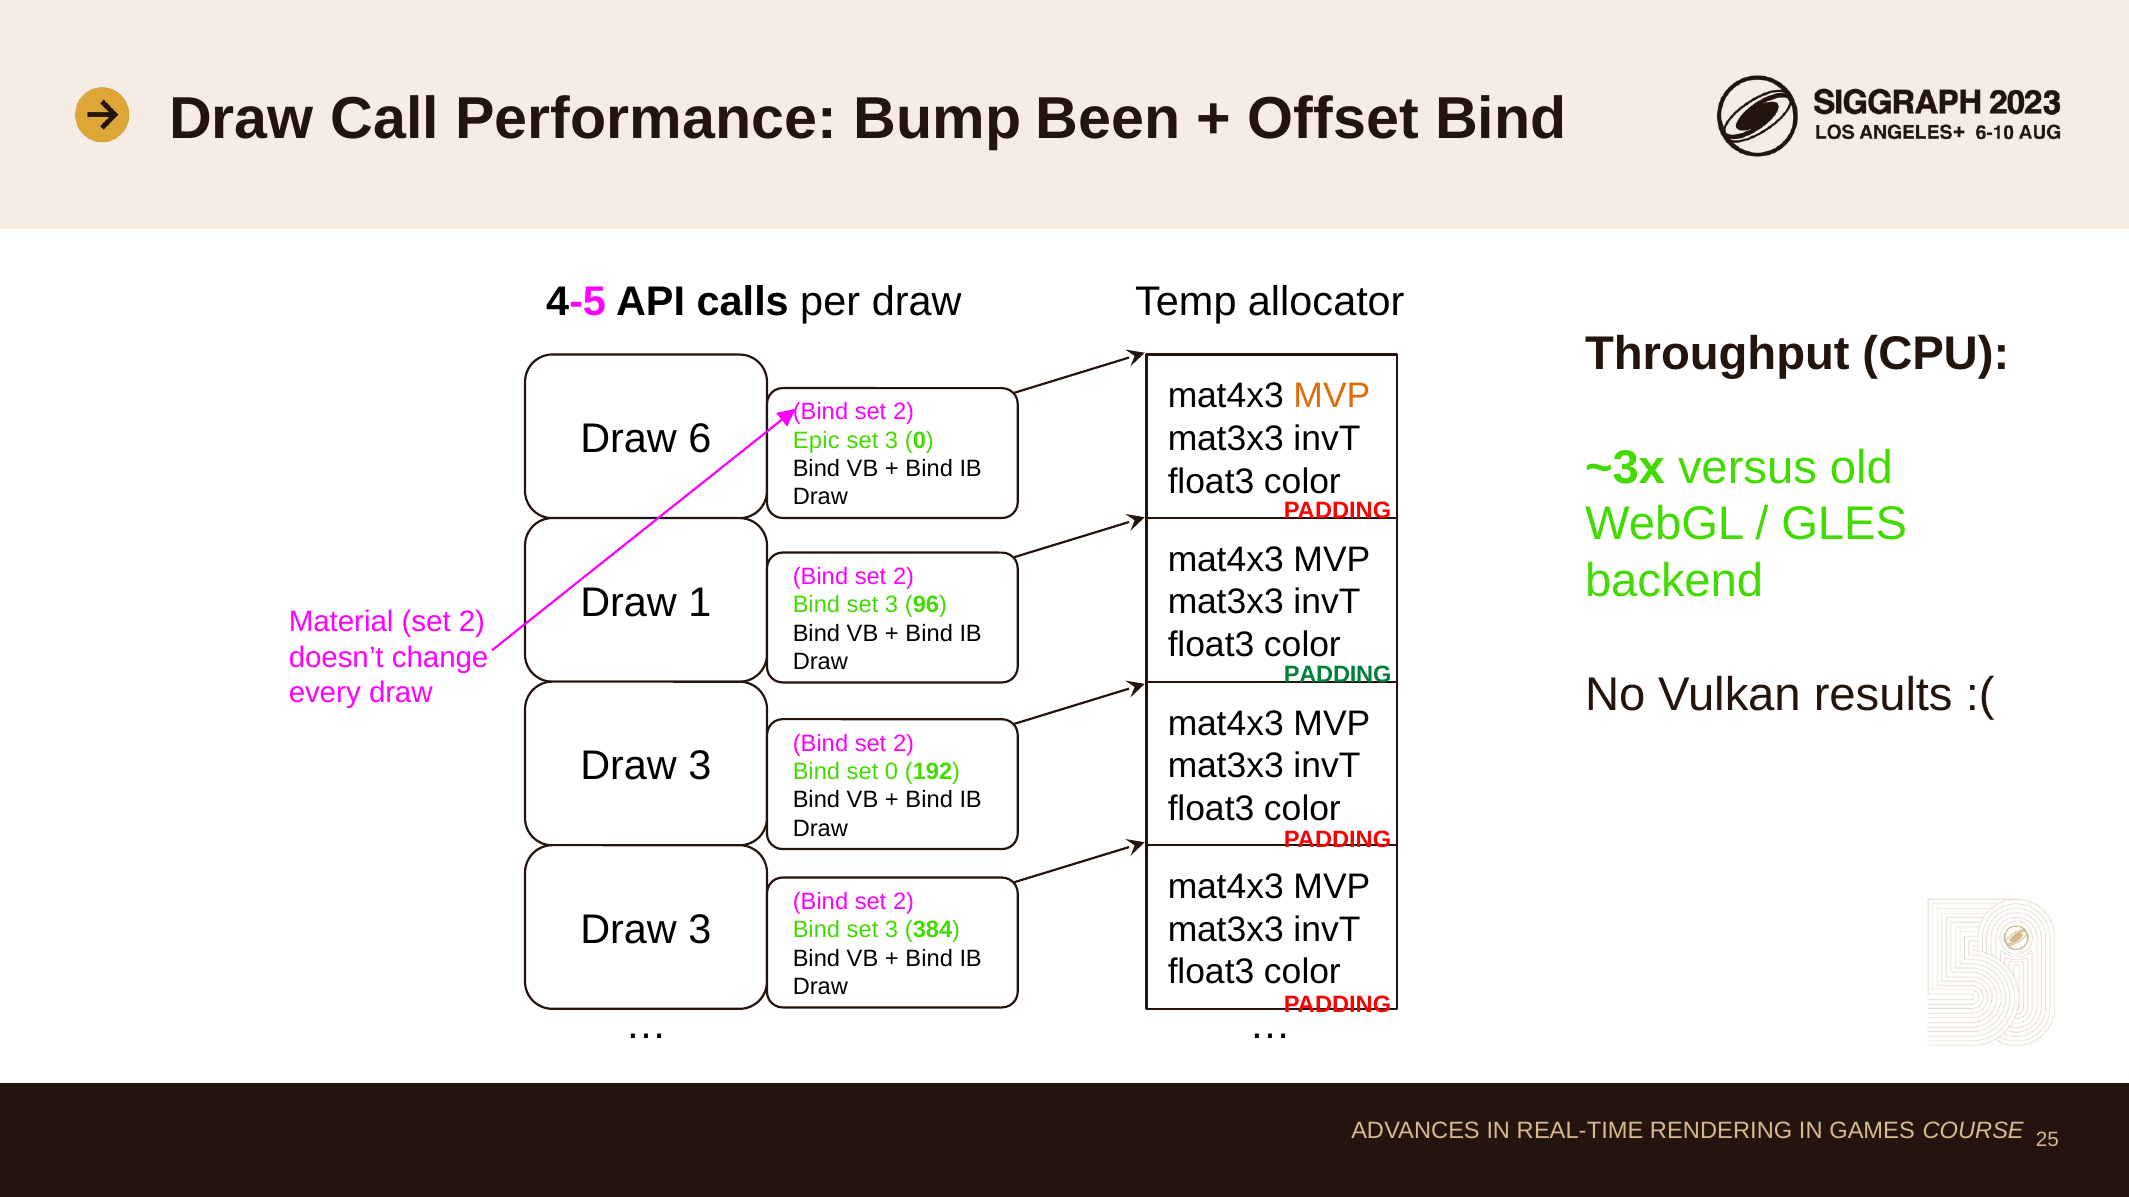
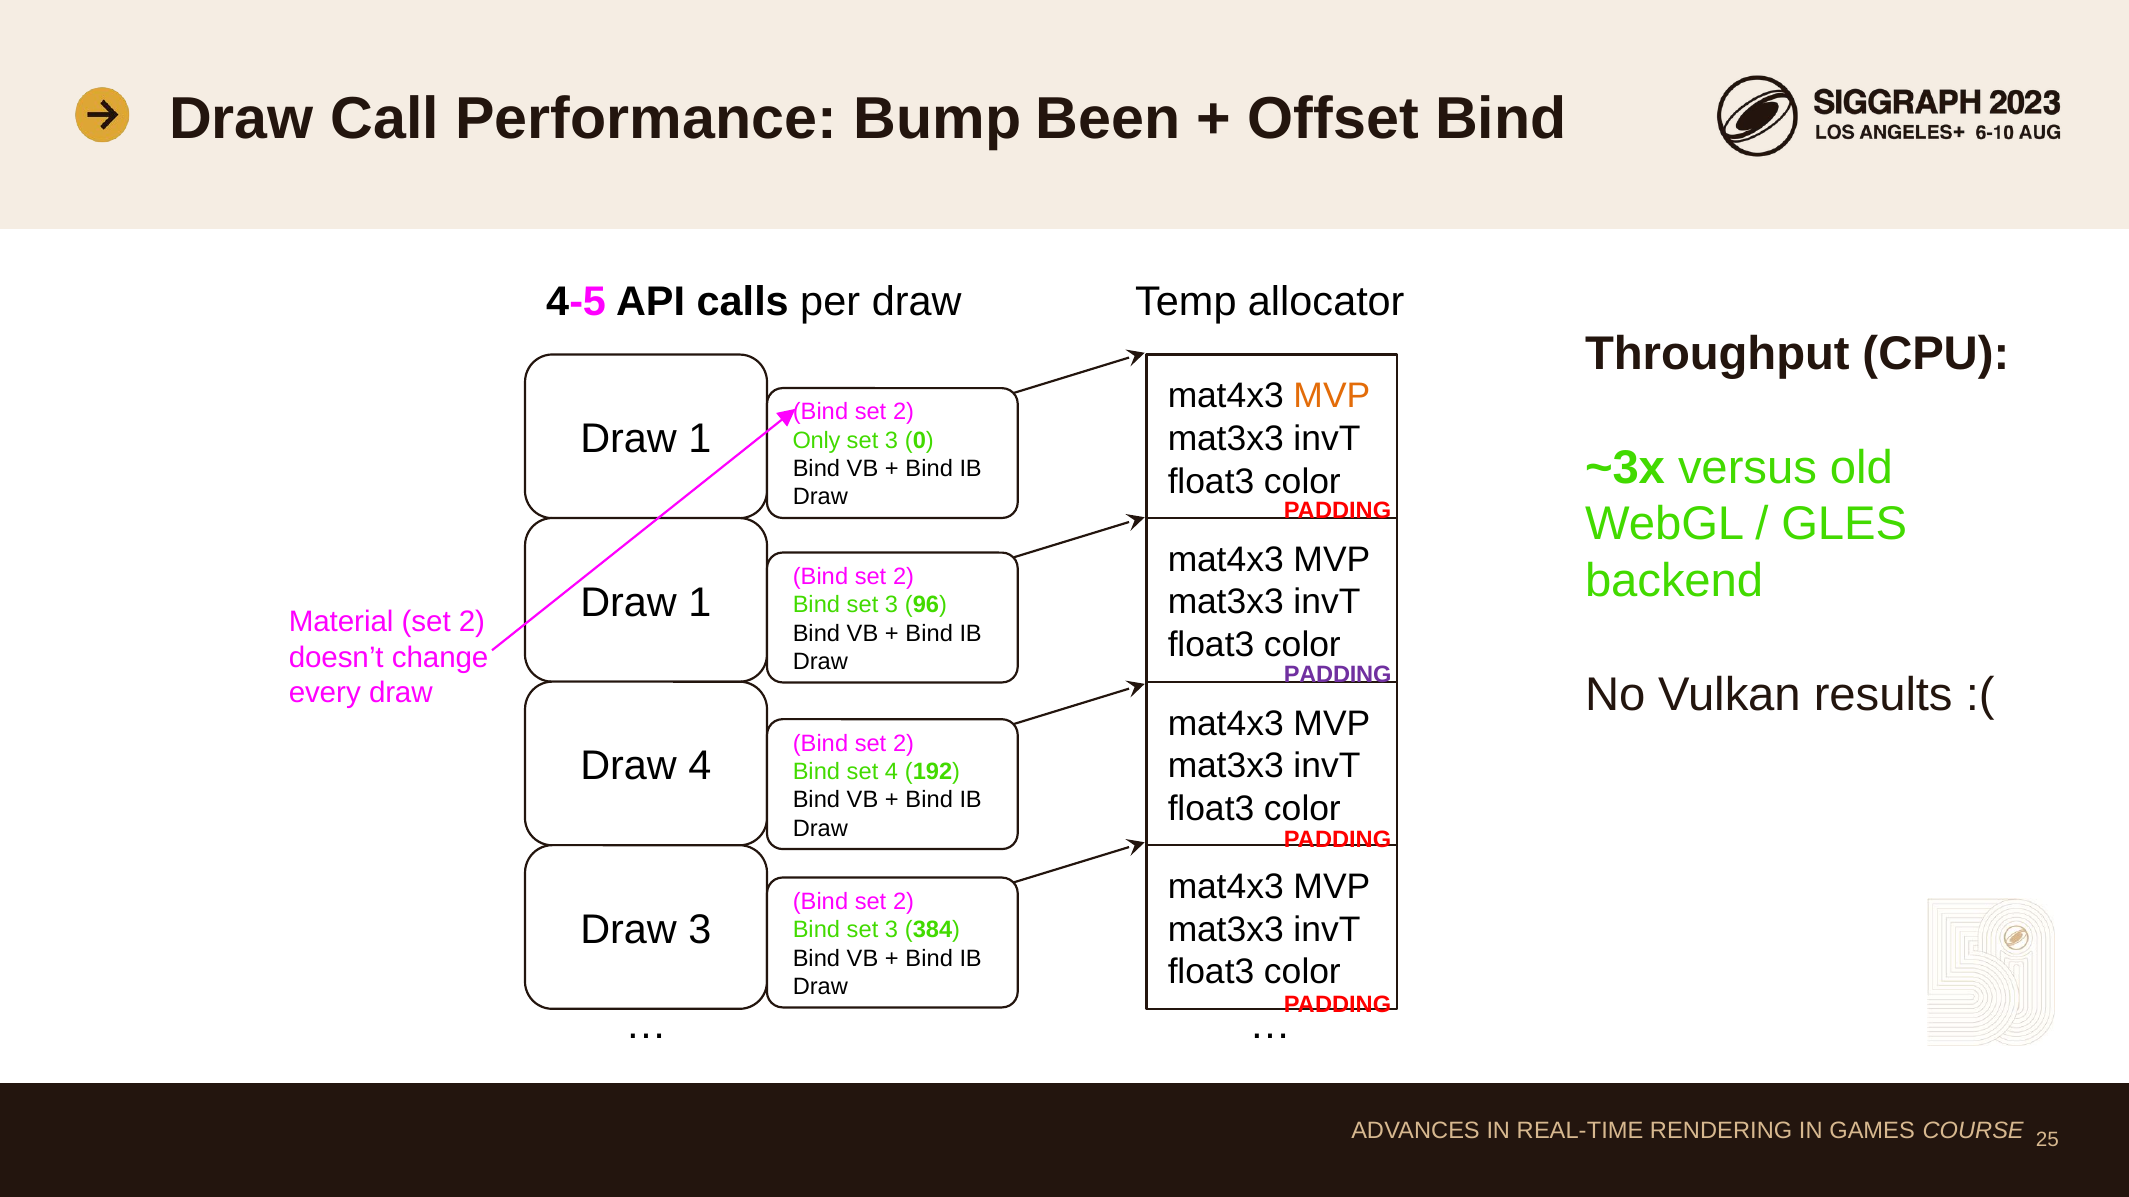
6: 6 -> 1 (700, 439)
Epic: Epic -> Only (817, 441)
PADDING colour: green -> purple (1338, 675)
3: 3 -> 4 (700, 767)
set 0: 0 -> 4 (892, 772)
